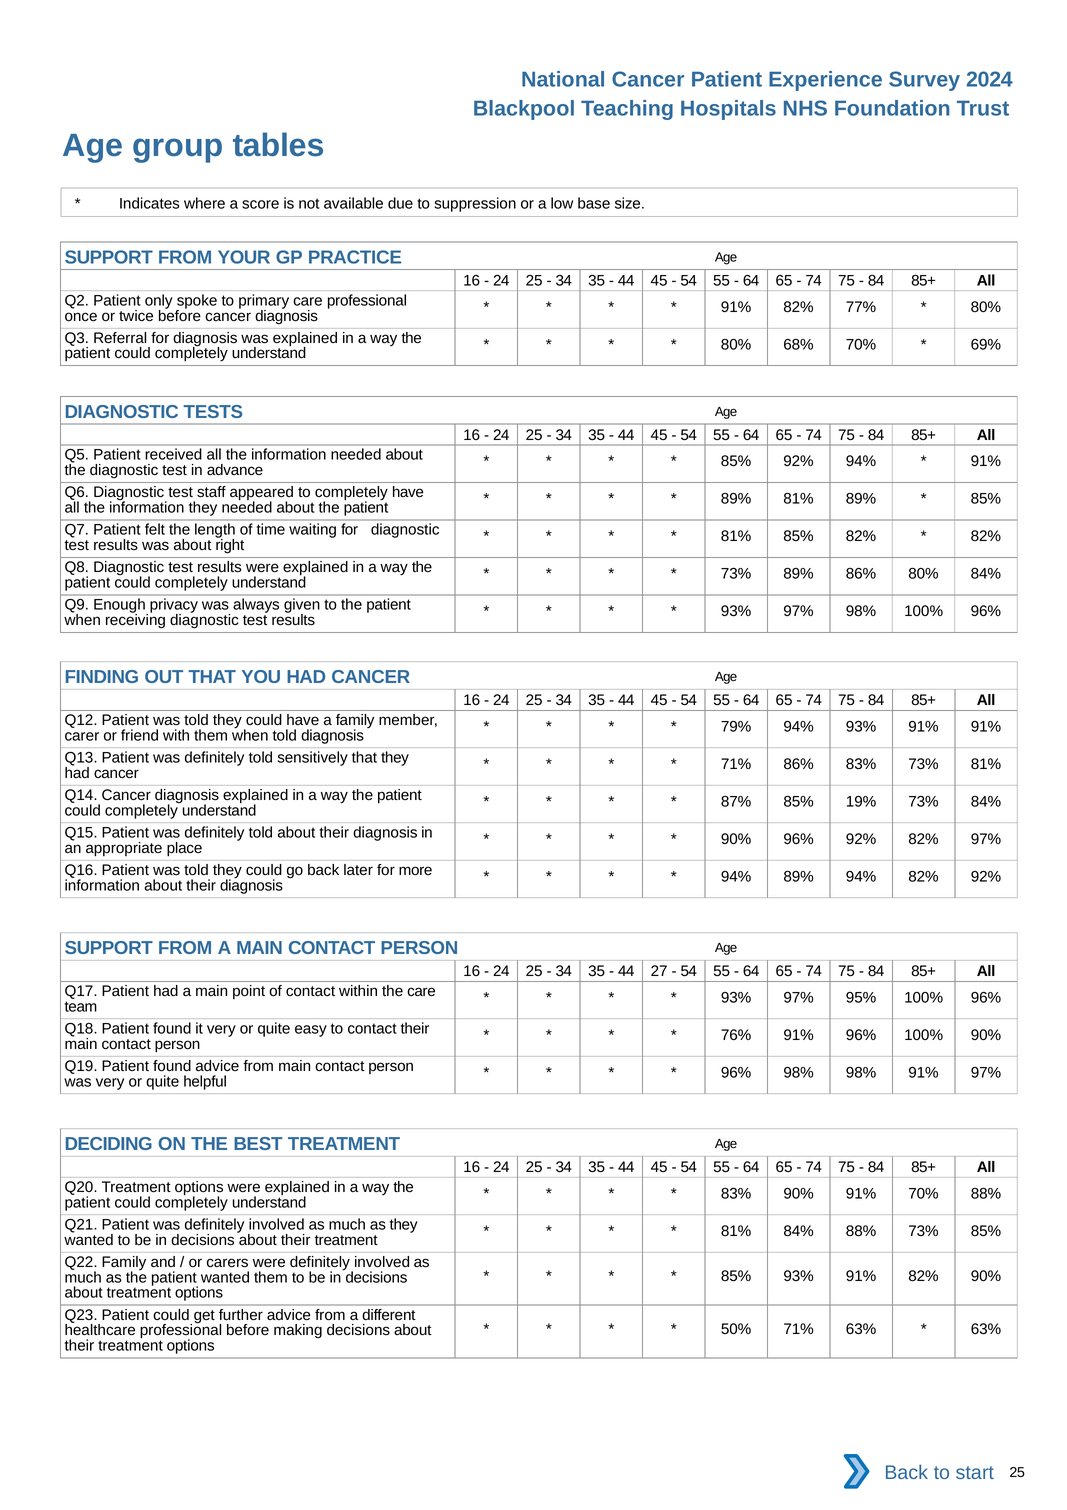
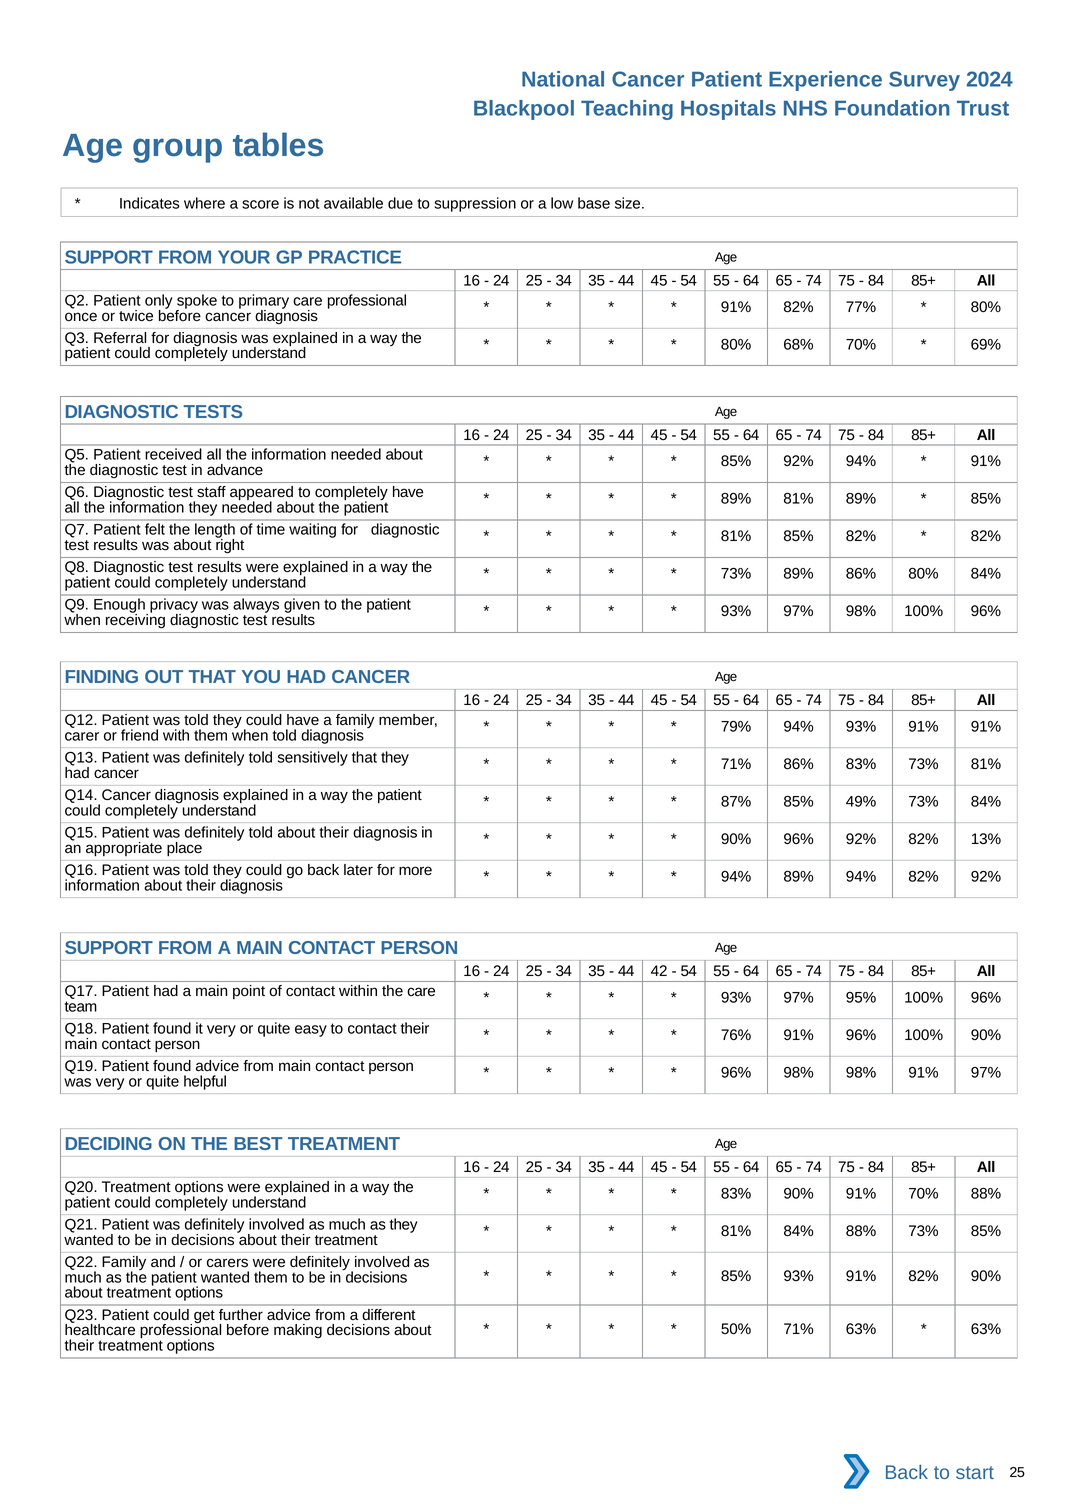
19%: 19% -> 49% (861, 802)
82% 97%: 97% -> 13% (986, 839)
27: 27 -> 42 (659, 971)
